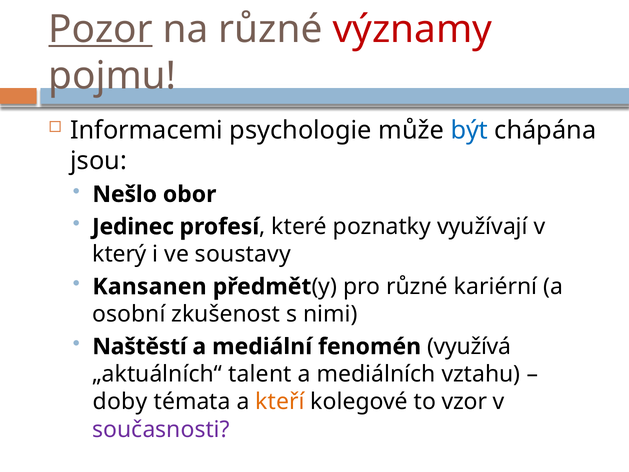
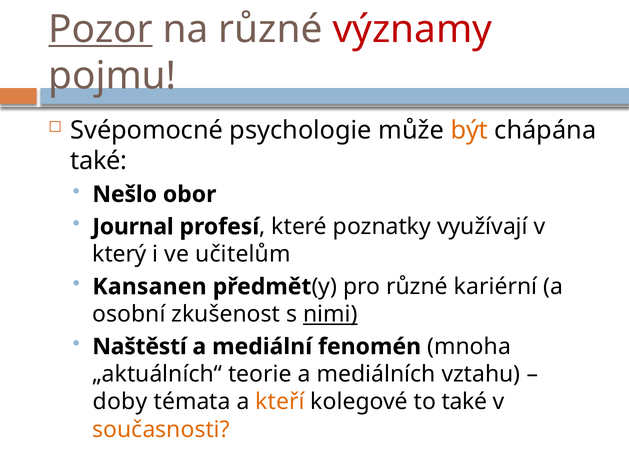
Informacemi: Informacemi -> Svépomocné (147, 130)
být colour: blue -> orange (469, 130)
jsou: jsou -> také (99, 161)
Jedinec: Jedinec -> Journal (133, 227)
soustavy: soustavy -> učitelům (243, 254)
nimi underline: none -> present (330, 314)
využívá: využívá -> mnoha (469, 346)
talent: talent -> teorie (260, 374)
to vzor: vzor -> také (465, 402)
současnosti colour: purple -> orange (161, 429)
